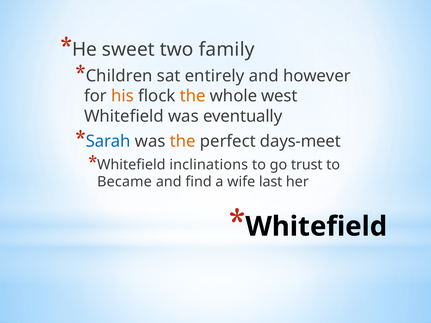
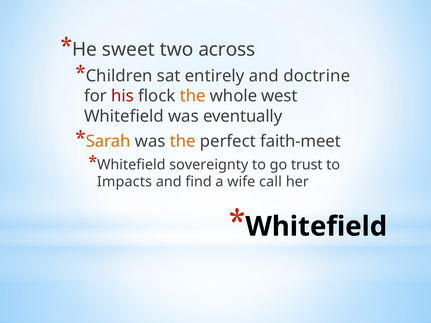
family: family -> across (227, 49)
however: however -> doctrine (317, 76)
his colour: orange -> red (122, 96)
Sarah colour: blue -> orange (108, 142)
days-meet: days-meet -> faith-meet (300, 142)
inclinations: inclinations -> sovereignty (209, 165)
Became: Became -> Impacts (124, 182)
last: last -> call (271, 182)
